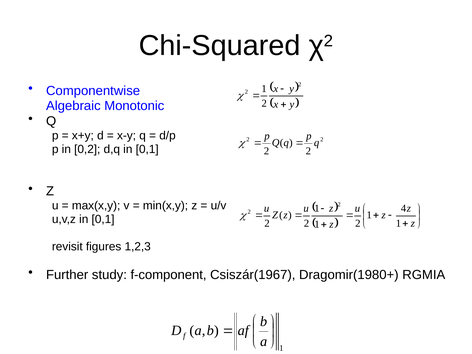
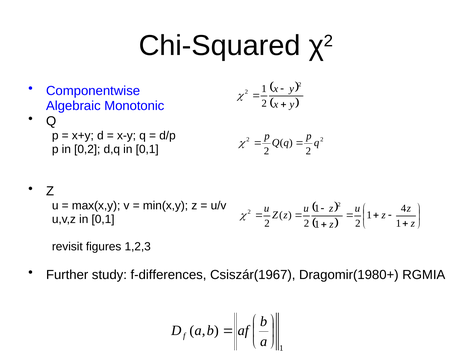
f-component: f-component -> f-differences (168, 275)
